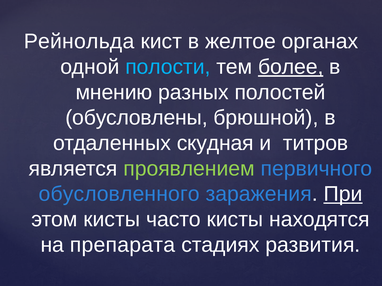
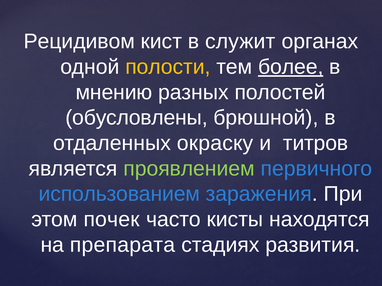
Рейнольда: Рейнольда -> Рецидивом (79, 42)
желтое: желтое -> служит (240, 42)
полости colour: light blue -> yellow (168, 67)
скудная: скудная -> окраску (215, 143)
обусловленного: обусловленного -> использованием (119, 194)
При underline: present -> none (343, 194)
этом кисты: кисты -> почек (112, 220)
